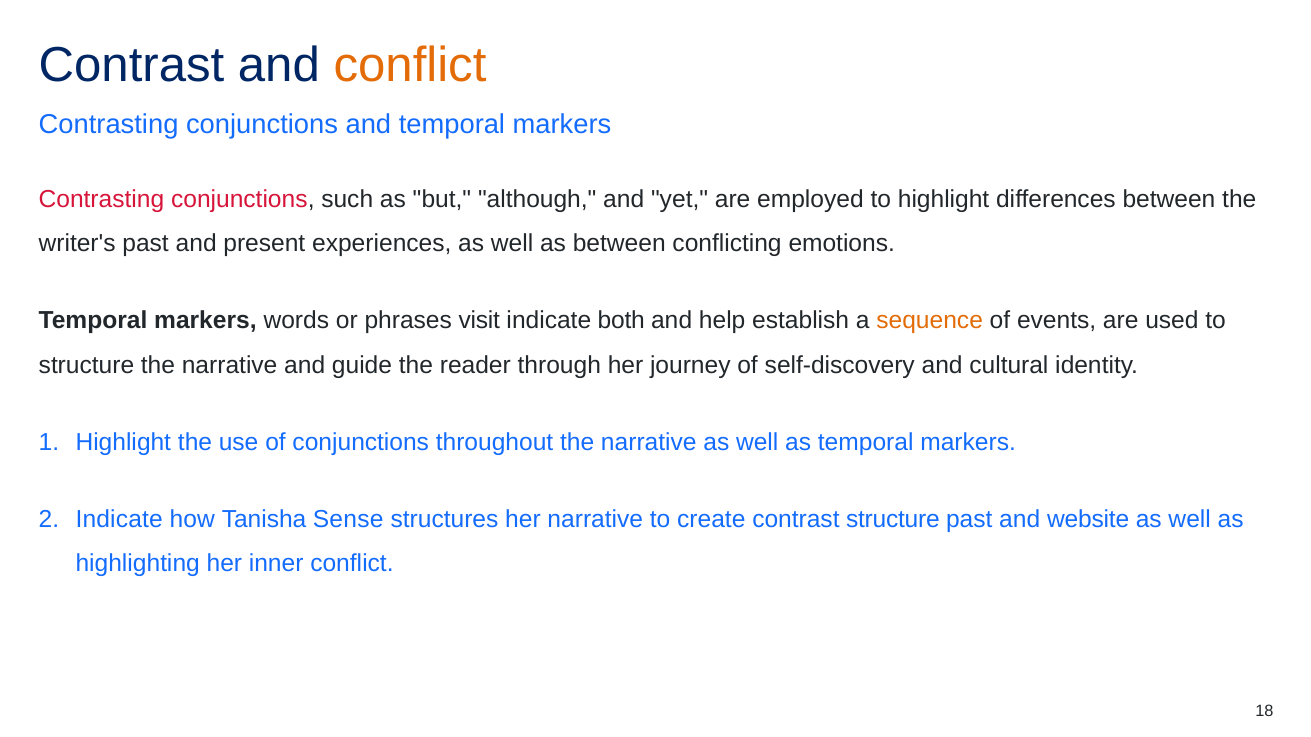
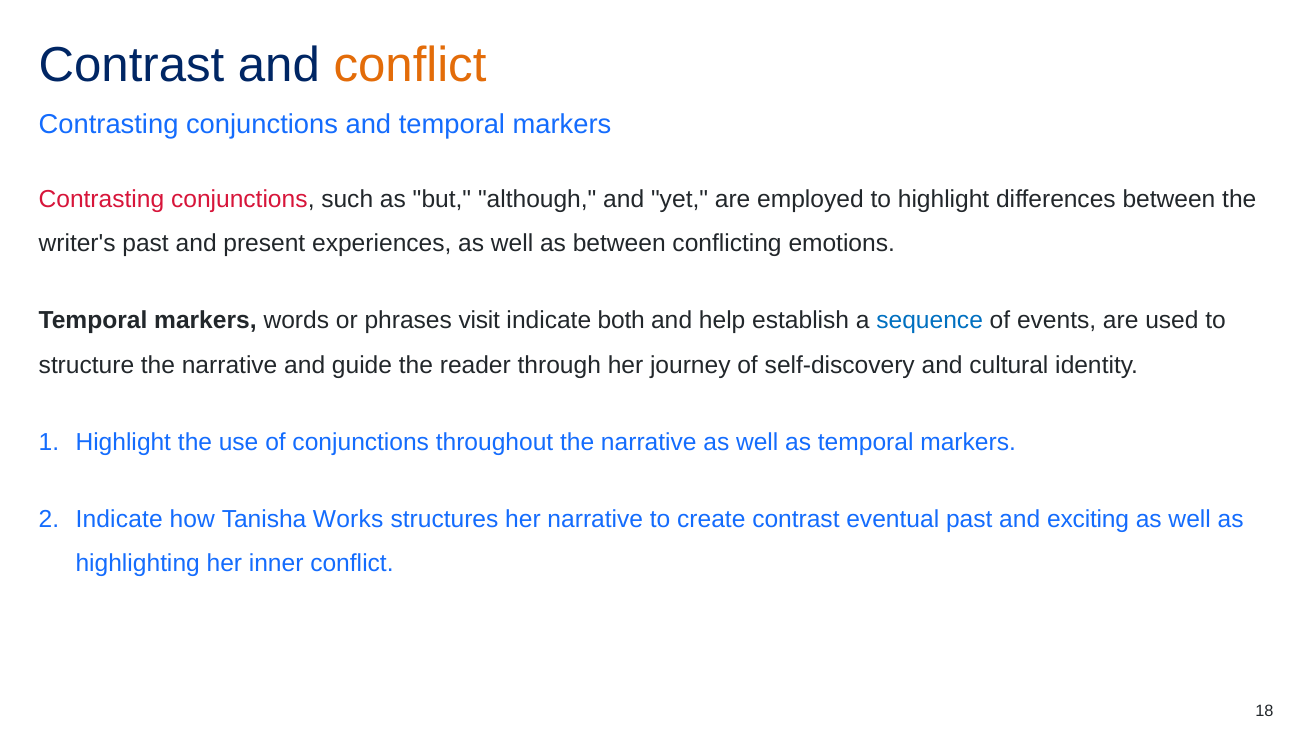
sequence colour: orange -> blue (930, 321)
Sense: Sense -> Works (348, 519)
contrast structure: structure -> eventual (893, 519)
website: website -> exciting (1088, 519)
